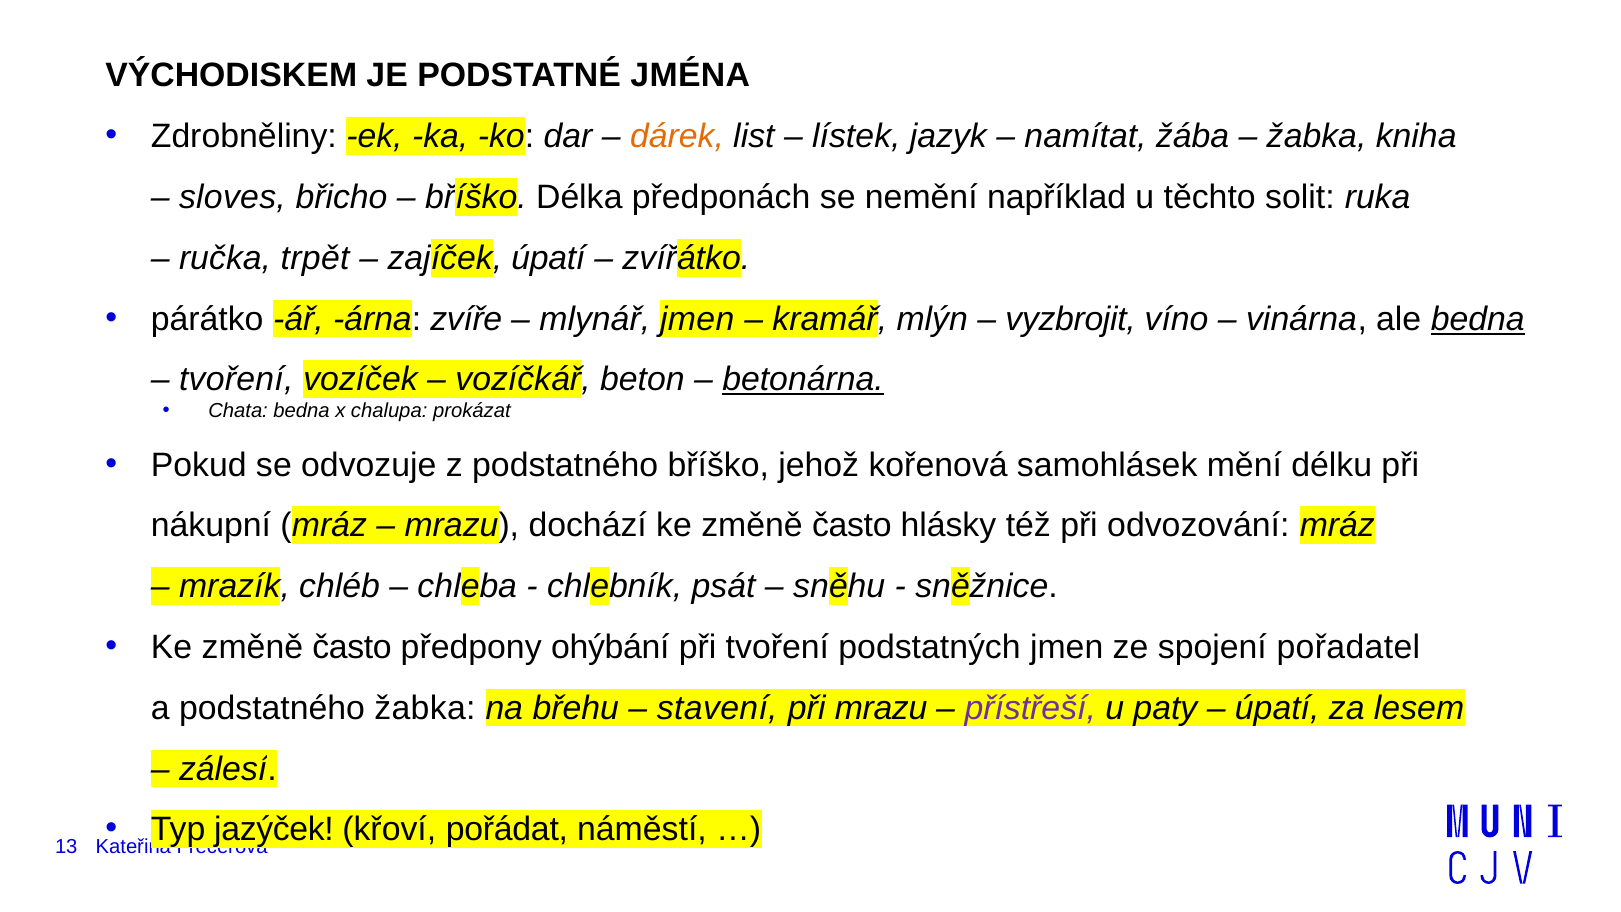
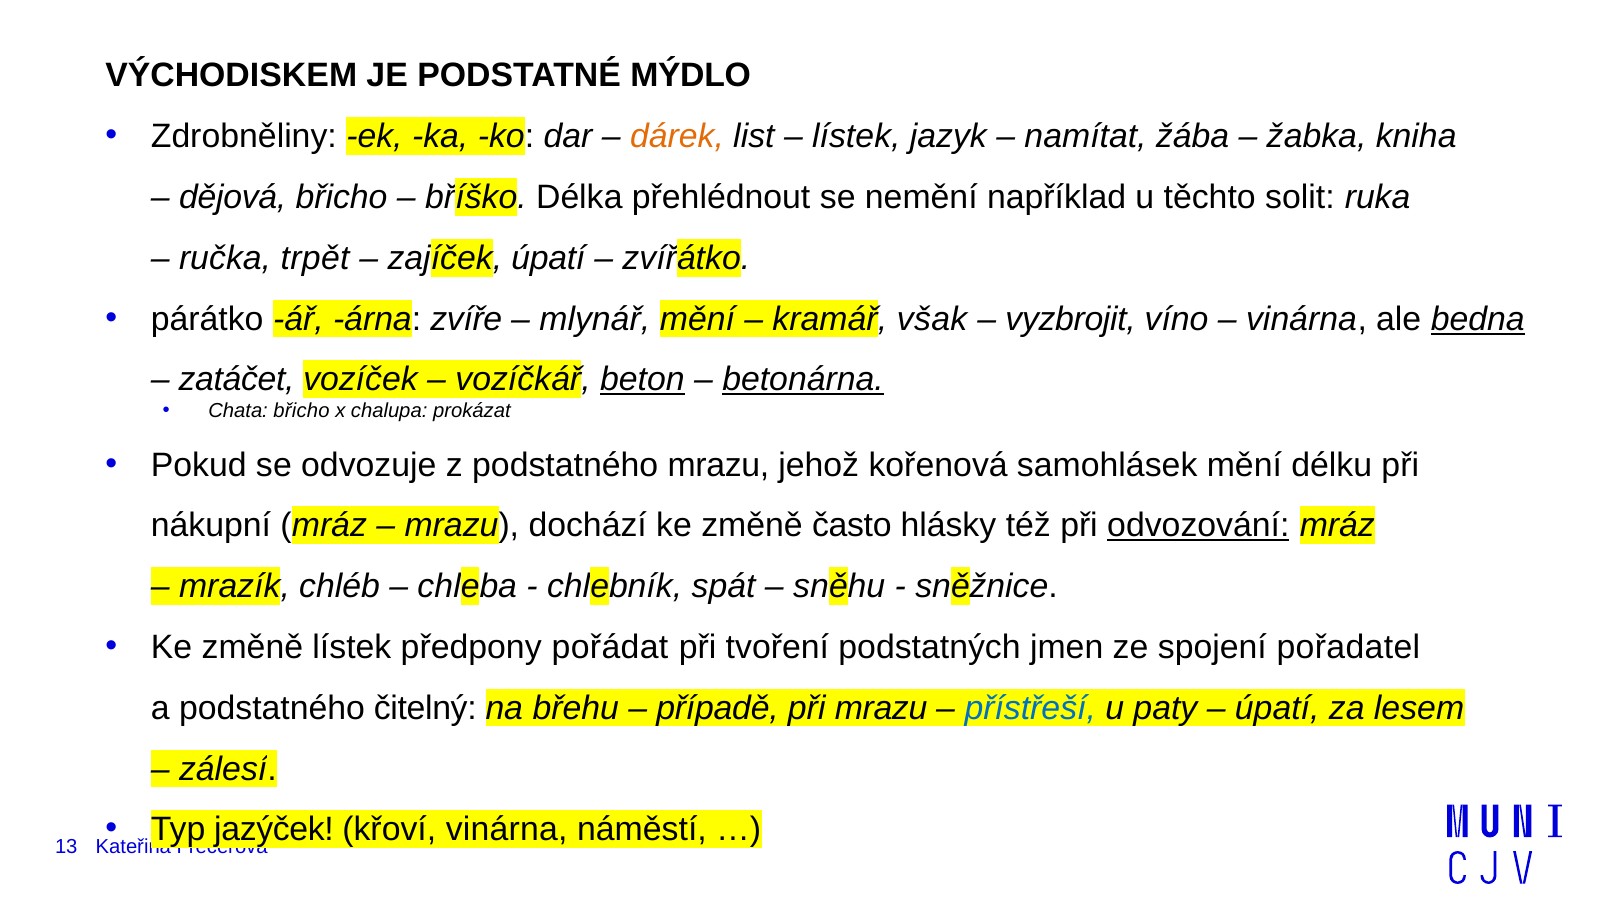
JMÉNA: JMÉNA -> MÝDLO (691, 76)
sloves: sloves -> dějová (233, 197)
předponách: předponách -> přehlédnout (721, 197)
mlynář jmen: jmen -> mění (697, 319)
mlýn: mlýn -> však (932, 319)
tvoření: tvoření -> zatáčet (236, 380)
beton underline: none -> present (642, 380)
Chata bedna: bedna -> břicho (301, 411)
podstatného bříško: bříško -> mrazu (718, 465)
odvozování underline: none -> present (1198, 526)
psát: psát -> spát (724, 586)
často: často -> lístek (352, 647)
ohýbání: ohýbání -> pořádat (610, 647)
podstatného žabka: žabka -> čitelný (425, 708)
stavení: stavení -> případě (718, 708)
přístřeší colour: purple -> blue (1030, 708)
křoví pořádat: pořádat -> vinárna (507, 830)
